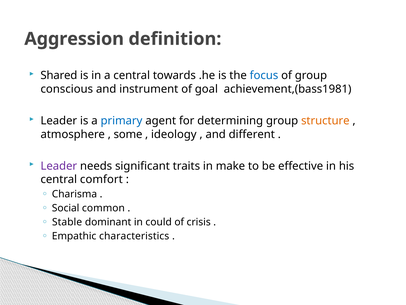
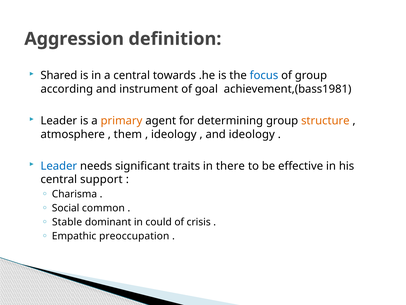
conscious: conscious -> according (67, 89)
primary colour: blue -> orange (122, 121)
some: some -> them (128, 134)
and different: different -> ideology (252, 134)
Leader colour: purple -> blue (59, 166)
make: make -> there (230, 166)
comfort: comfort -> support (101, 179)
characteristics: characteristics -> preoccupation (134, 236)
